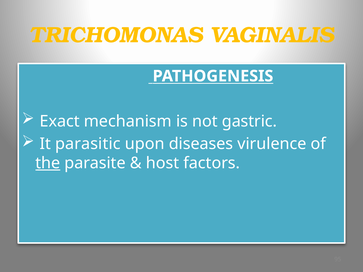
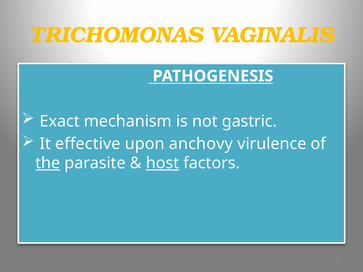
parasitic: parasitic -> effective (88, 144)
diseases: diseases -> anchovy (201, 144)
host underline: none -> present (163, 163)
